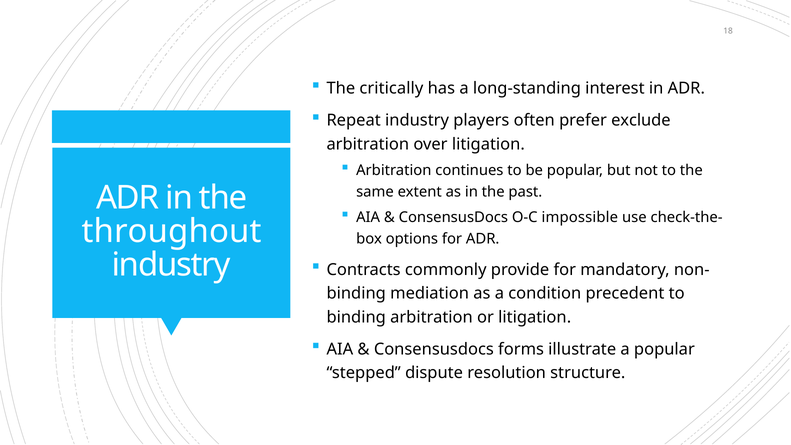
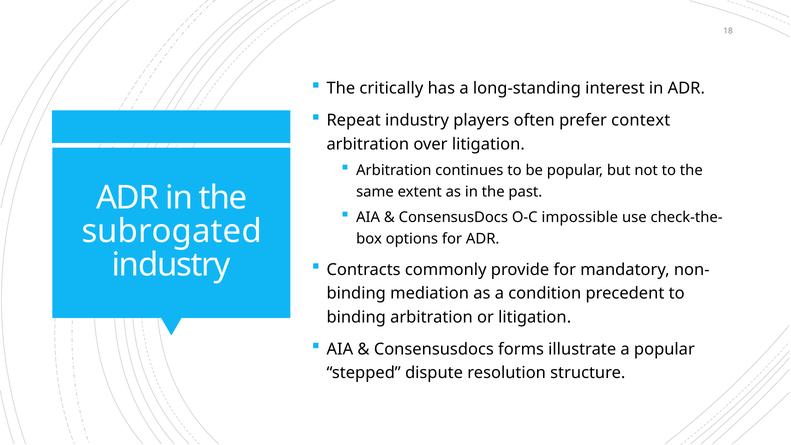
exclude: exclude -> context (641, 120)
throughout: throughout -> subrogated (172, 231)
